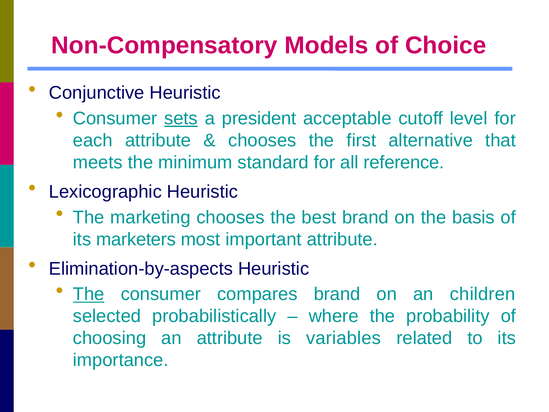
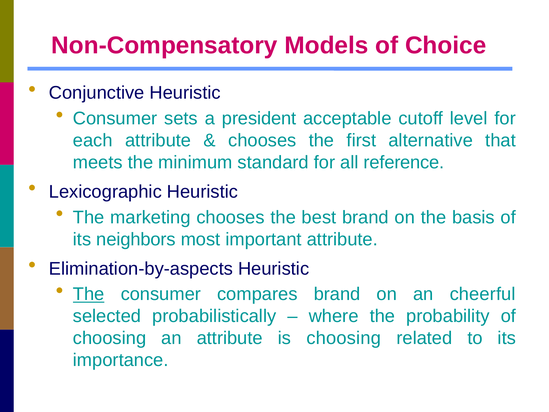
sets underline: present -> none (181, 118)
marketers: marketers -> neighbors (136, 239)
children: children -> cheerful (483, 294)
is variables: variables -> choosing (344, 338)
